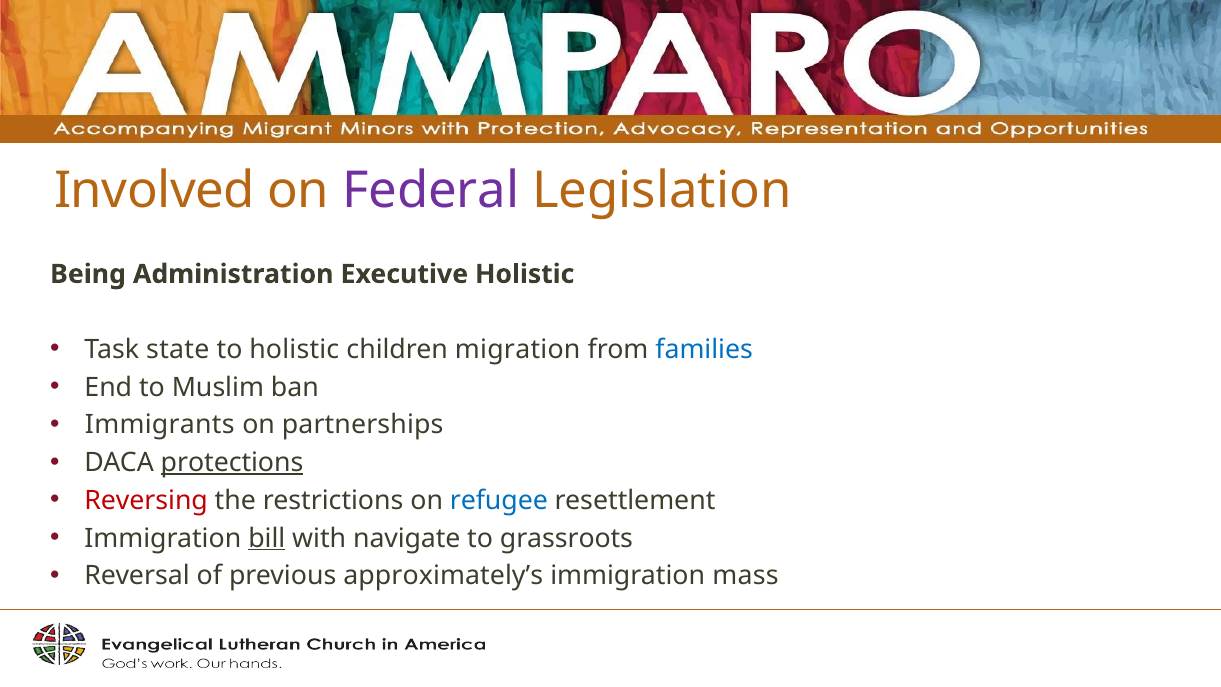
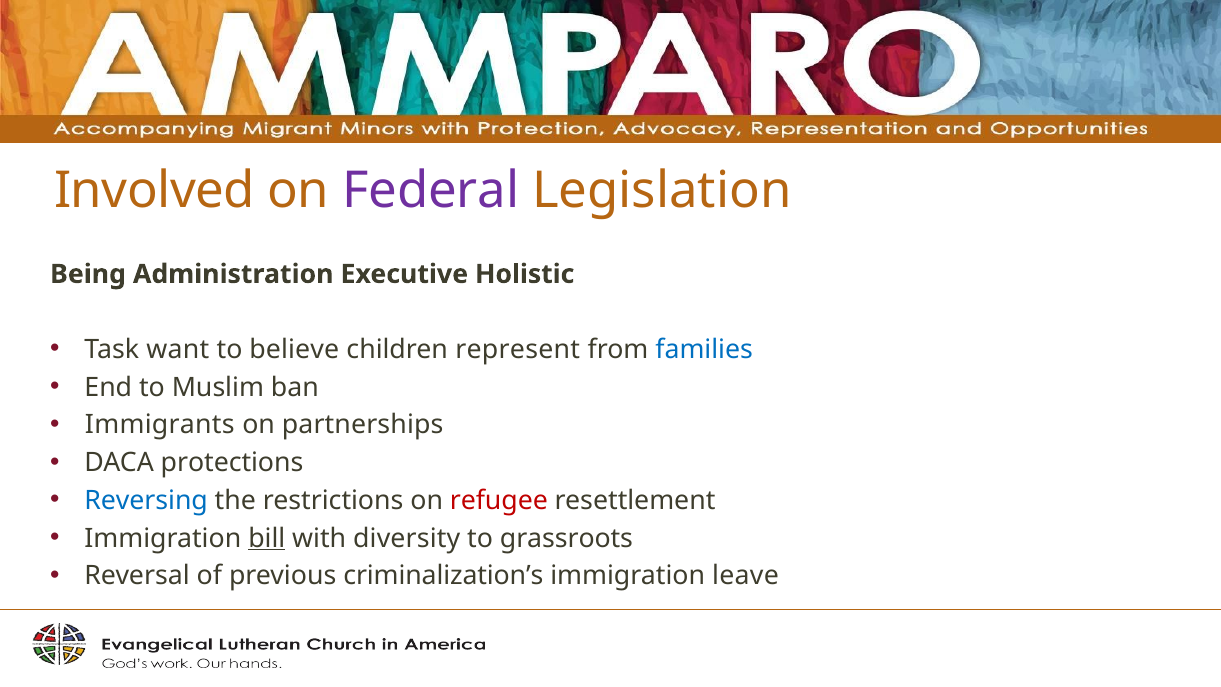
state: state -> want (178, 349)
to holistic: holistic -> believe (294, 349)
migration: migration -> represent (518, 349)
protections underline: present -> none (232, 463)
Reversing colour: red -> blue (146, 500)
refugee colour: blue -> red (499, 500)
navigate: navigate -> diversity (407, 538)
approximately’s: approximately’s -> criminalization’s (443, 576)
mass: mass -> leave (746, 576)
